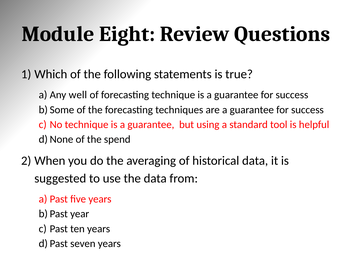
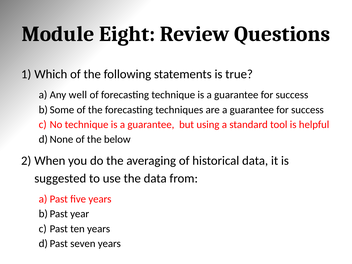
spend: spend -> below (117, 139)
